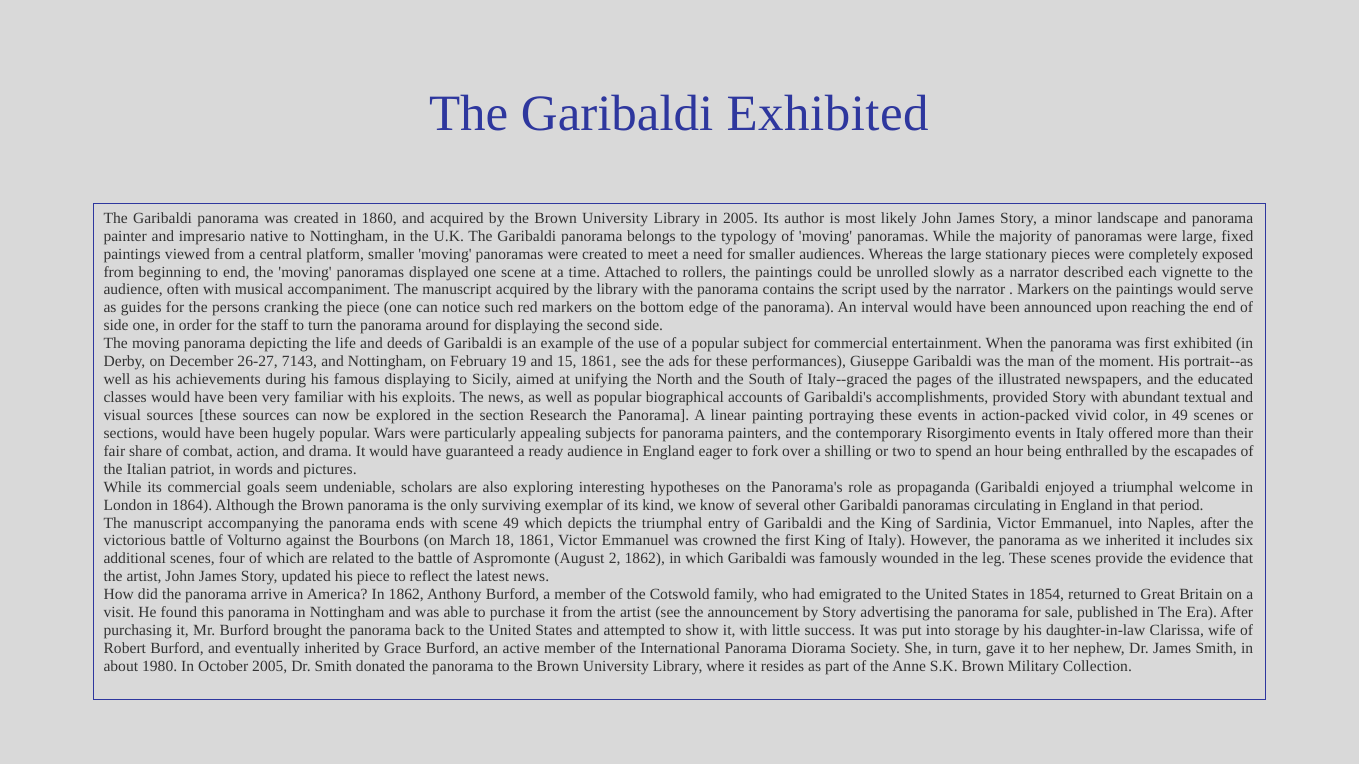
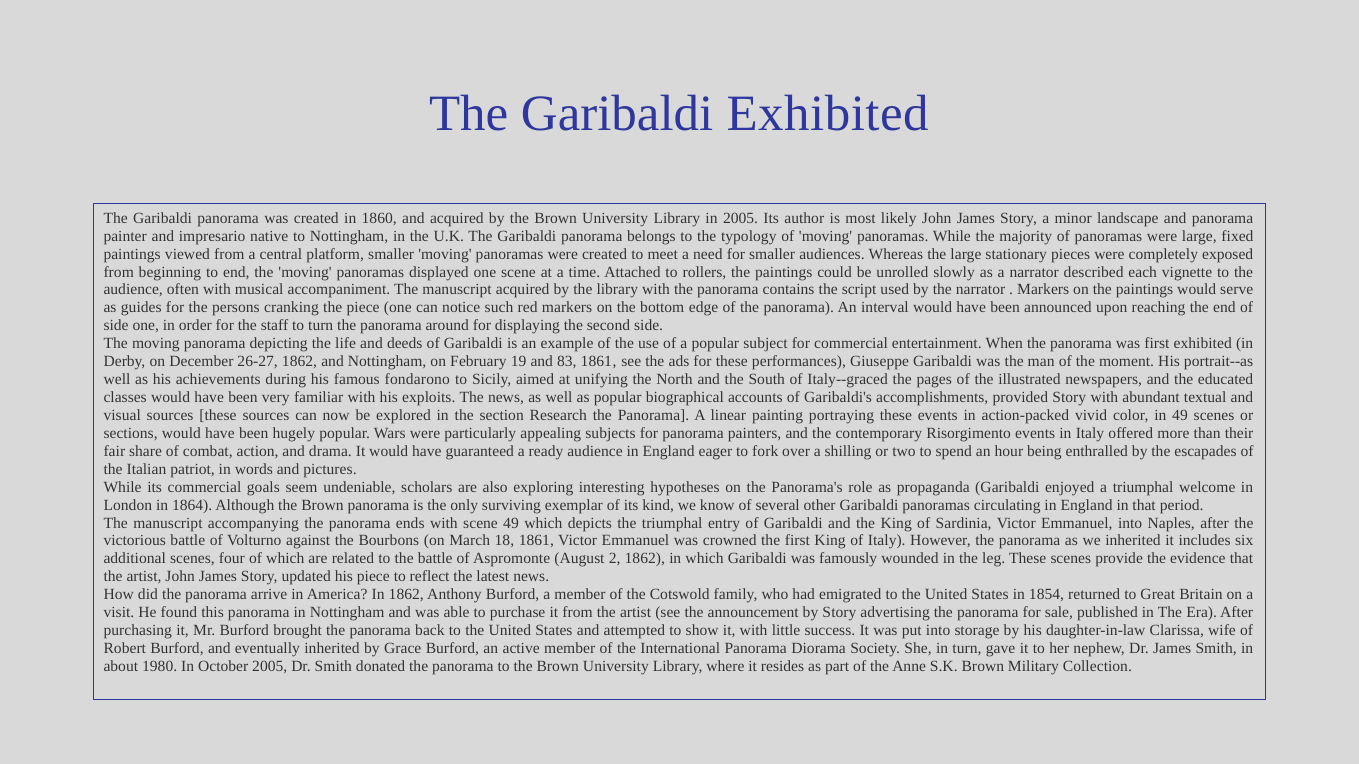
26-27 7143: 7143 -> 1862 (300, 362)
15: 15 -> 83 (567, 362)
famous displaying: displaying -> fondarono (417, 380)
